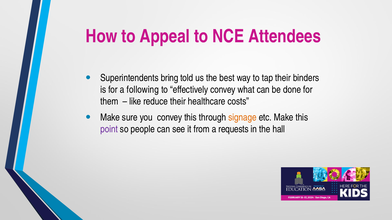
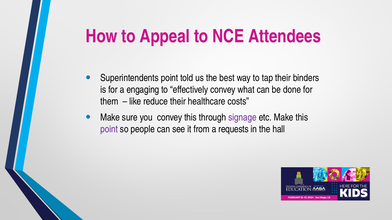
Superintendents bring: bring -> point (170, 78)
following: following -> engaging (143, 90)
signage colour: orange -> purple (242, 118)
